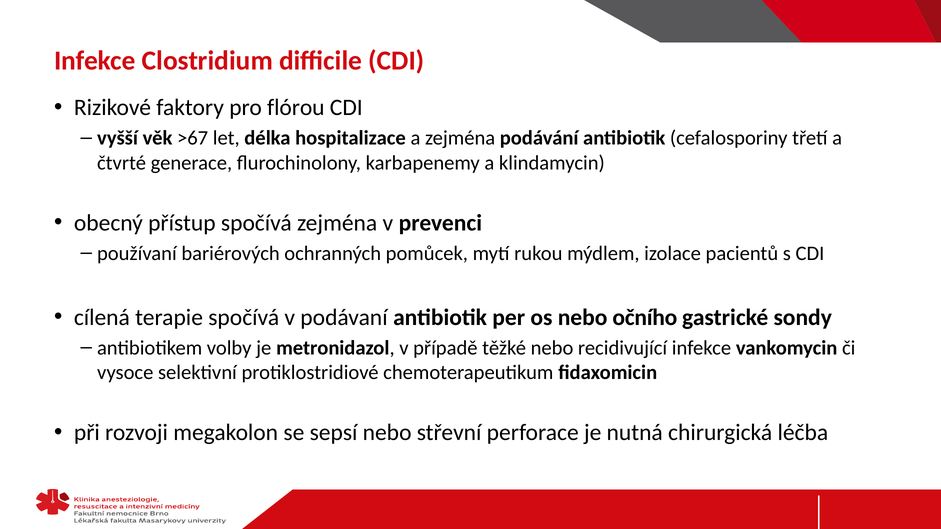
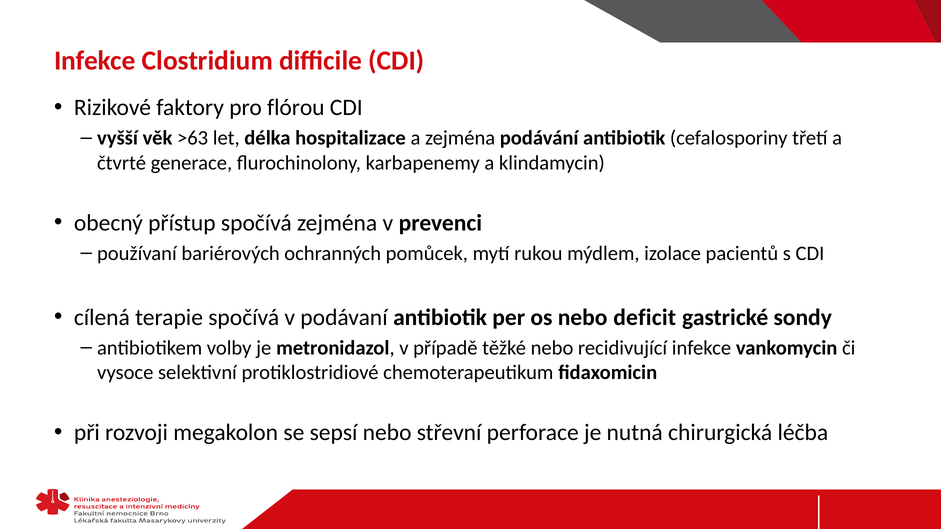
>67: >67 -> >63 (193, 138)
očního: očního -> deficit (645, 318)
